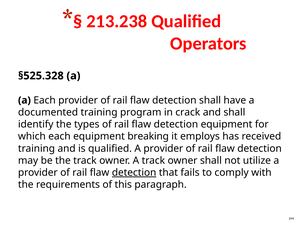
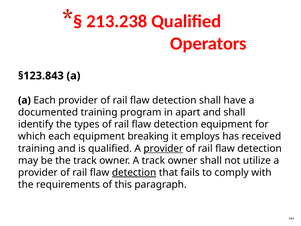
§525.328: §525.328 -> §123.843 (41, 76)
crack: crack -> apart (188, 112)
provider underline: none -> present (163, 148)
